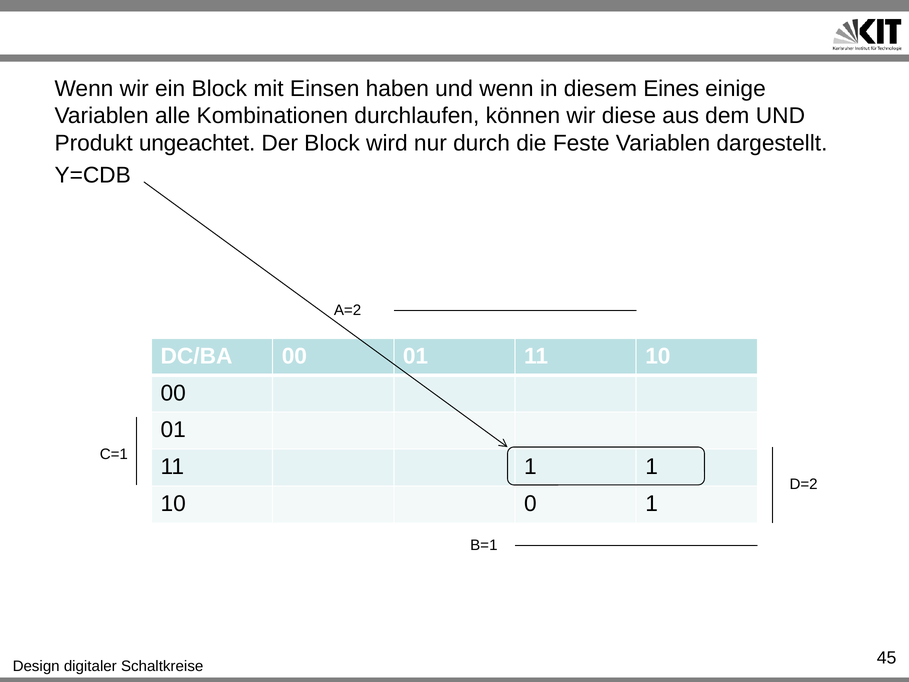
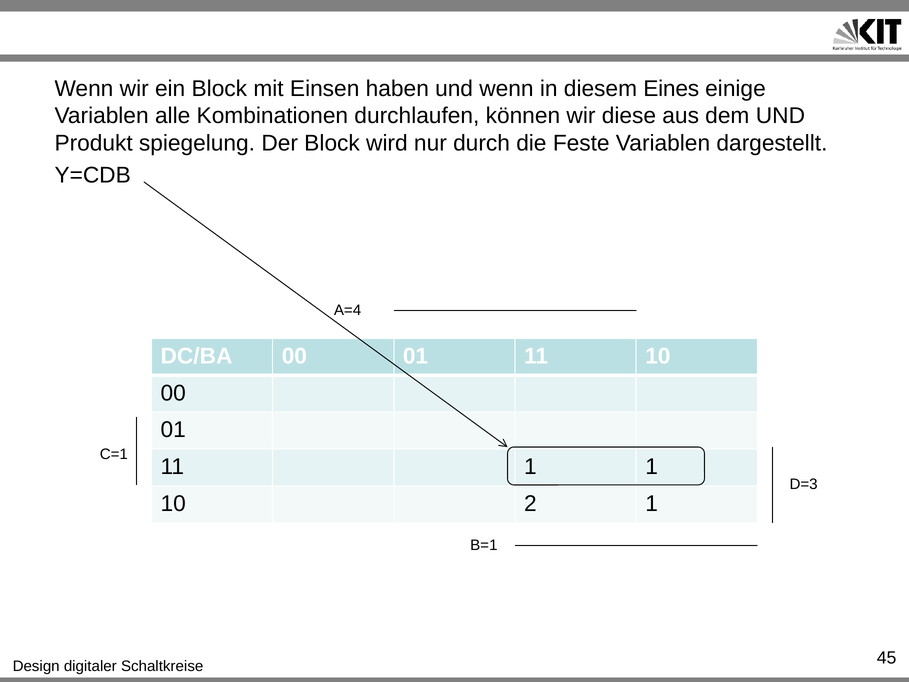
ungeachtet: ungeachtet -> spiegelung (197, 143)
A=2: A=2 -> A=4 (348, 310)
D=2: D=2 -> D=3 (804, 484)
0: 0 -> 2 (530, 503)
